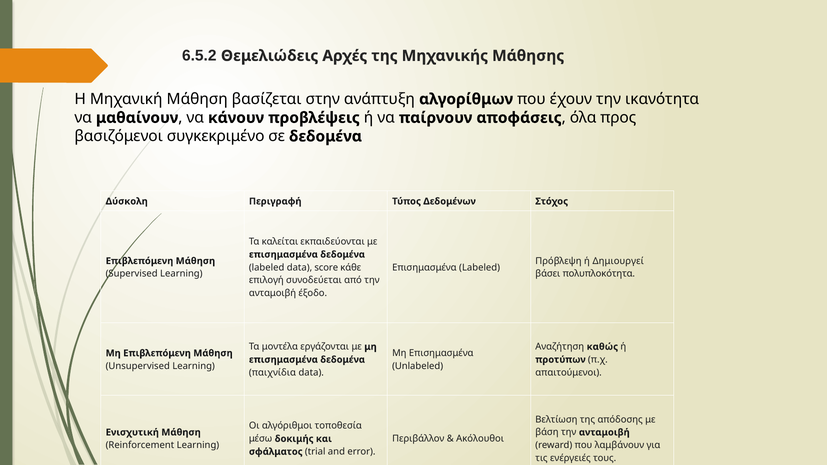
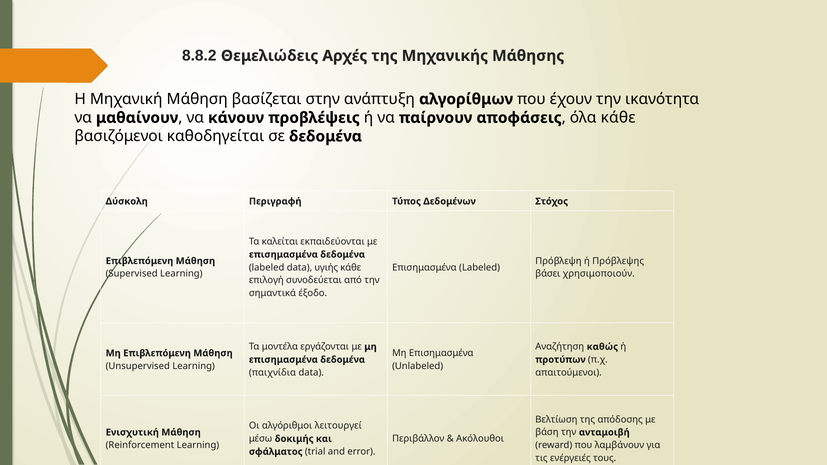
6.5.2: 6.5.2 -> 8.8.2 (199, 56)
όλα προς: προς -> κάθε (618, 118)
συγκεκριμένο: συγκεκριμένο -> καθοδηγείται (216, 136)
Δημιουργεί: Δημιουργεί -> Πρόβλεψης (618, 261)
score: score -> υγιής (326, 267)
πολυπλοκότητα: πολυπλοκότητα -> χρησιμοποιούν (599, 274)
ανταμοιβή: ανταμοιβή -> σημαντικά (272, 293)
τοποθεσία: τοποθεσία -> λειτουργεί (338, 426)
